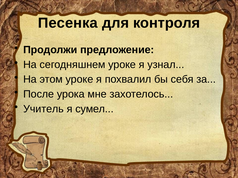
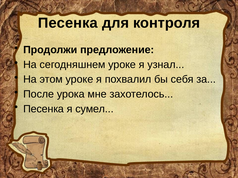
Учитель: Учитель -> Песенка (44, 109)
